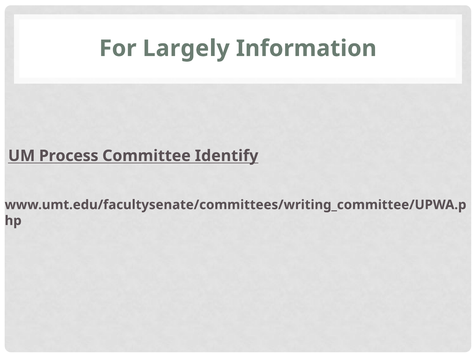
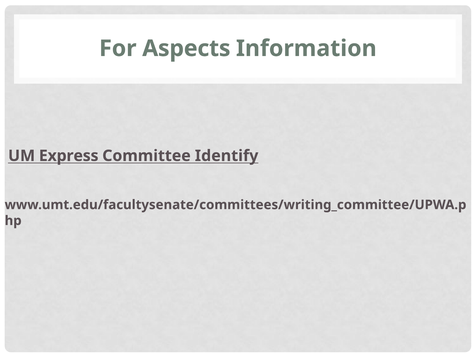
Largely: Largely -> Aspects (186, 48)
Process: Process -> Express (69, 156)
